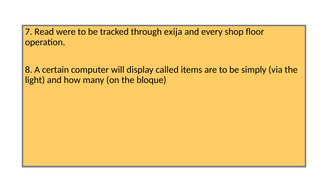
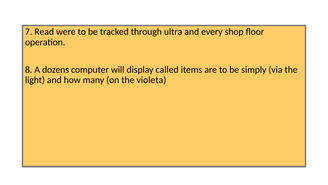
exija: exija -> ultra (173, 32)
certain: certain -> dozens (56, 70)
bloque: bloque -> violeta (151, 80)
